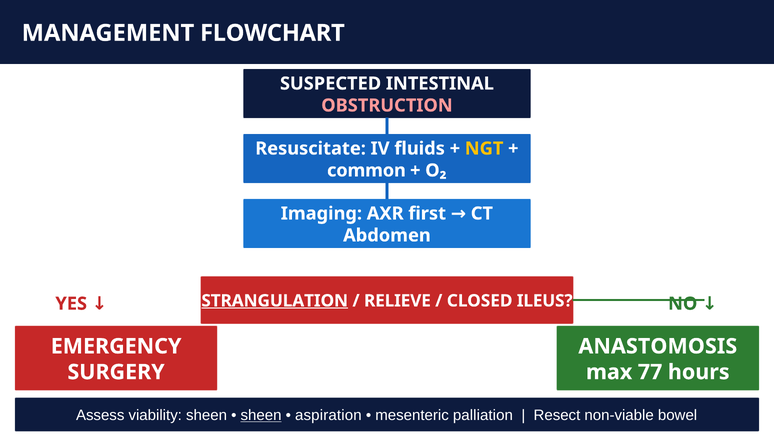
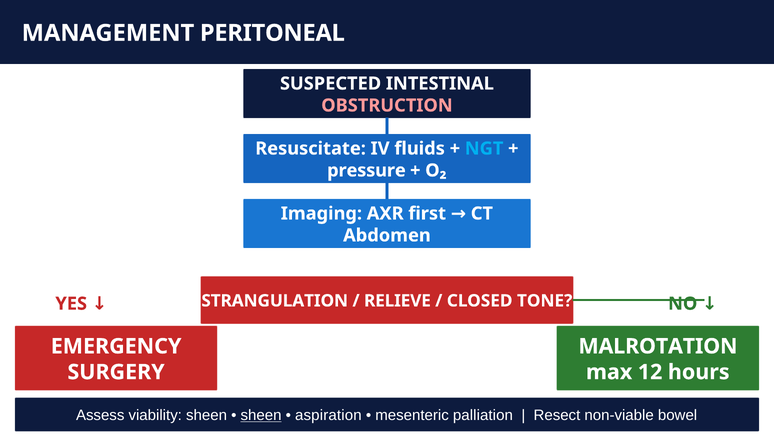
FLOWCHART: FLOWCHART -> PERITONEAL (272, 33)
NGT colour: yellow -> light blue (484, 149)
common: common -> pressure (366, 171)
STRANGULATION underline: present -> none (275, 301)
ILEUS: ILEUS -> TONE (545, 301)
ANASTOMOSIS: ANASTOMOSIS -> MALROTATION (658, 347)
77: 77 -> 12 (650, 372)
